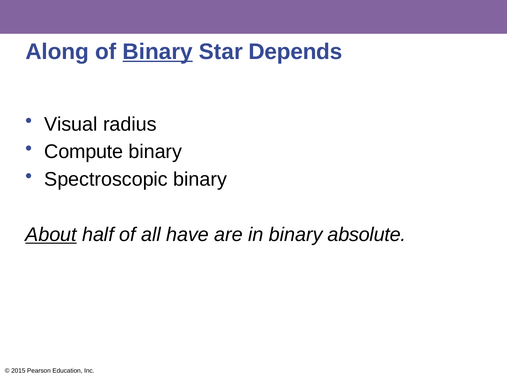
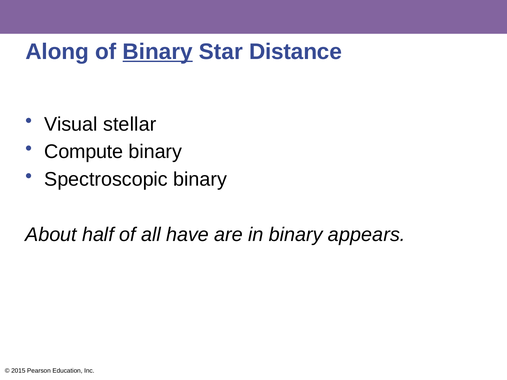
Depends: Depends -> Distance (295, 52)
radius: radius -> stellar (130, 124)
About underline: present -> none (51, 235)
absolute: absolute -> appears (367, 235)
